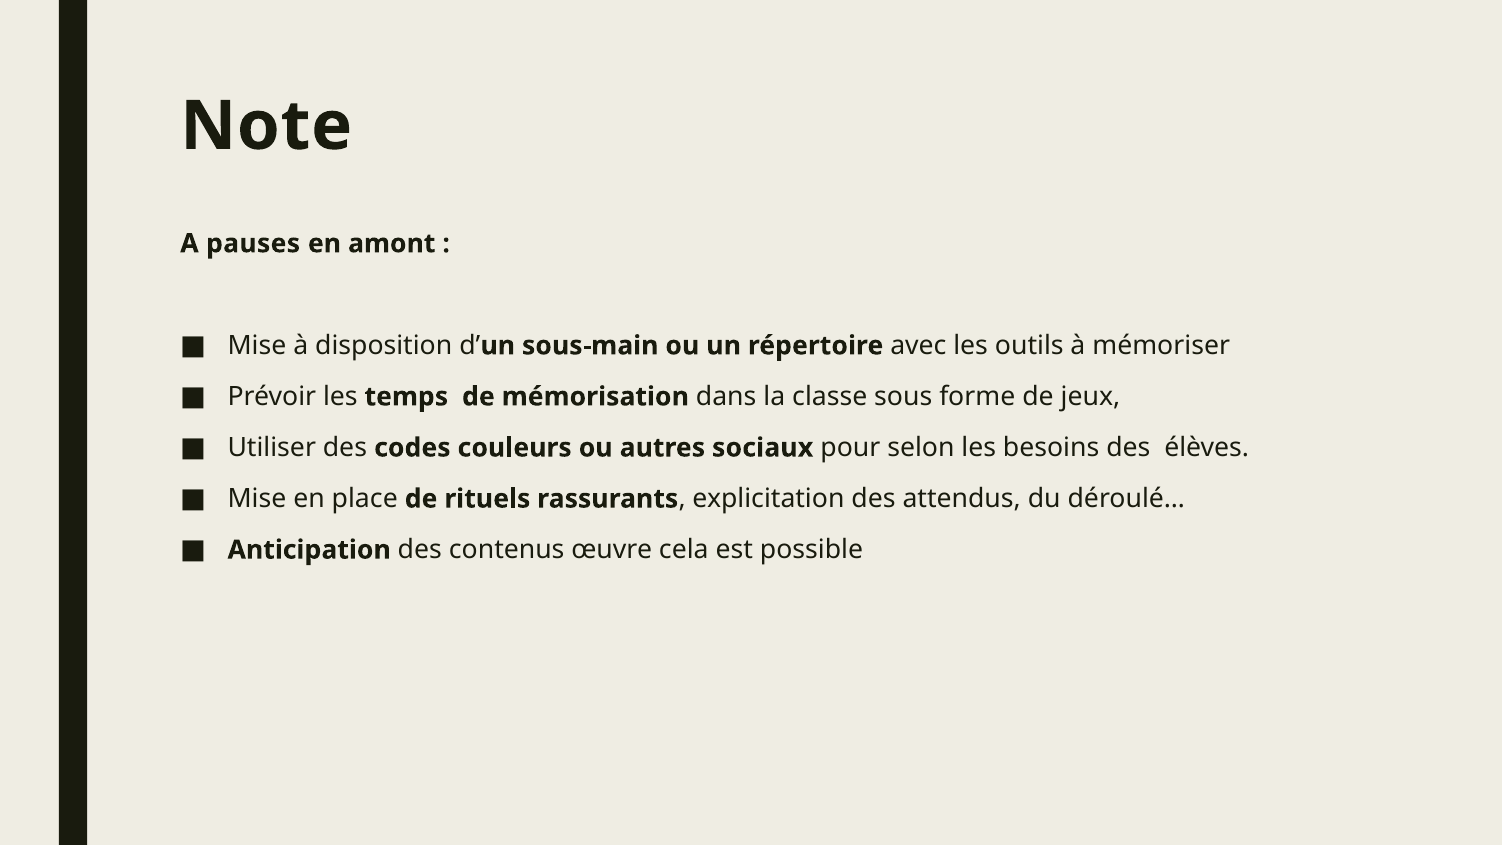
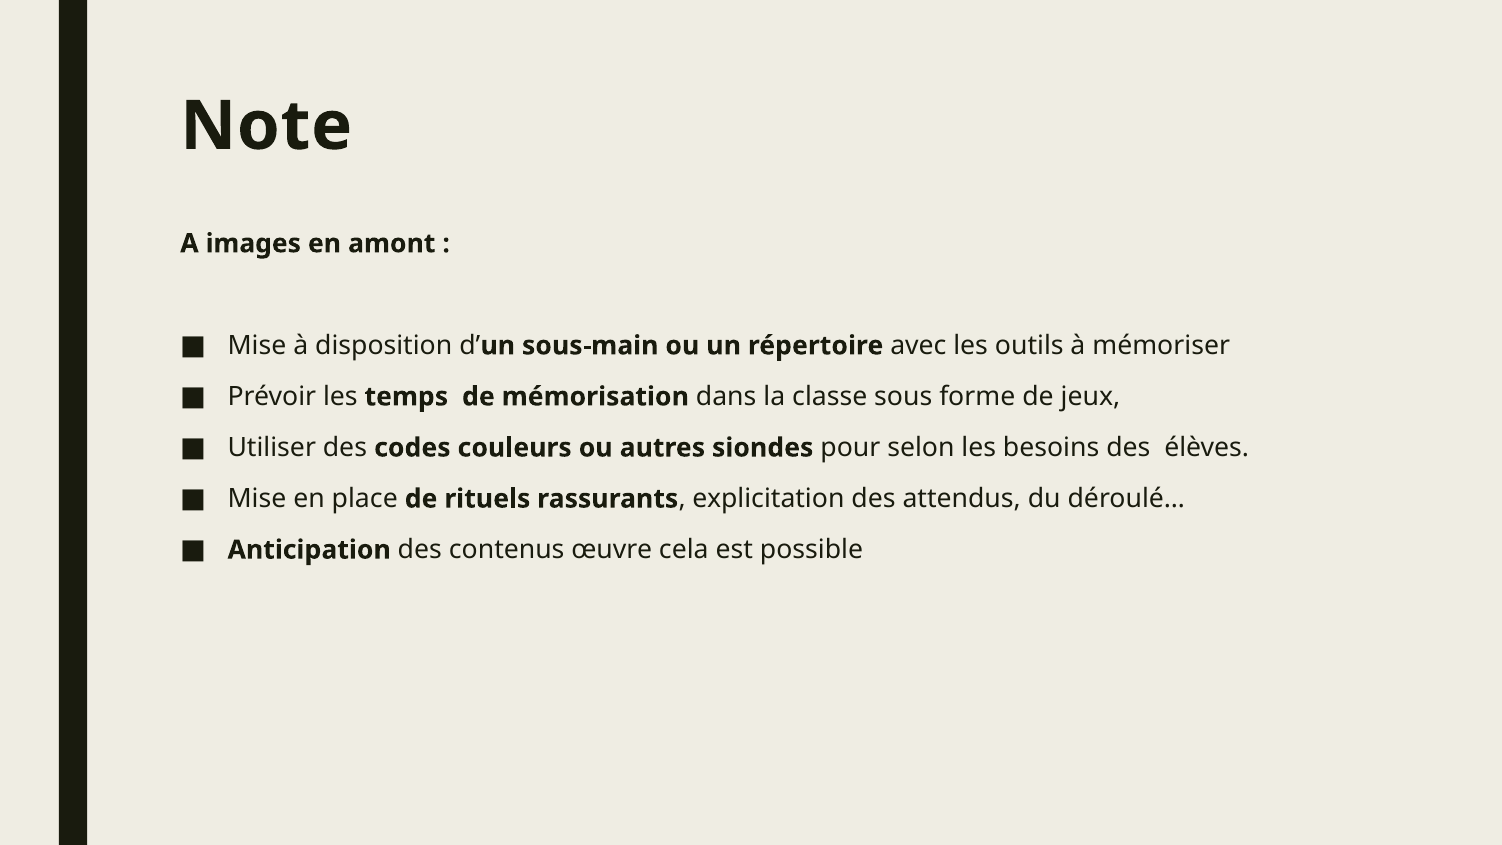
pauses: pauses -> images (253, 243)
sociaux: sociaux -> siondes (763, 448)
